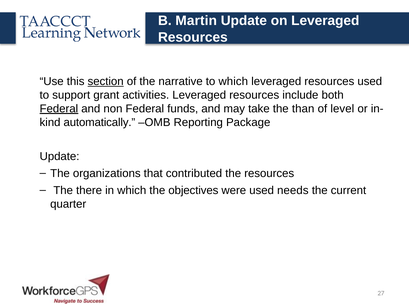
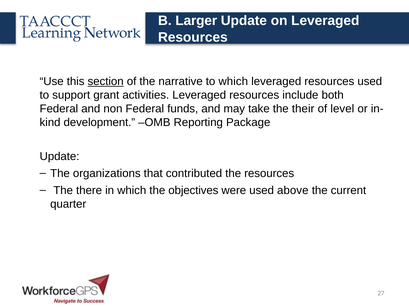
Martin: Martin -> Larger (196, 21)
Federal underline: present -> none (59, 109)
than: than -> their (303, 109)
automatically: automatically -> development (99, 122)
needs: needs -> above (293, 190)
